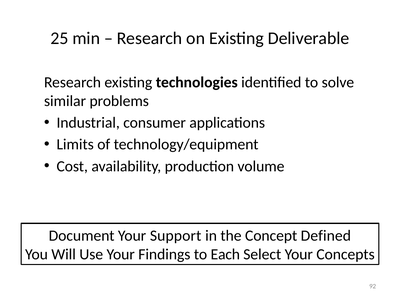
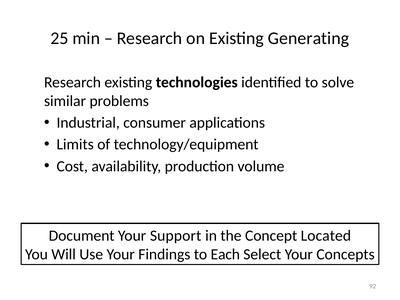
Deliverable: Deliverable -> Generating (309, 38)
Defined: Defined -> Located (326, 236)
